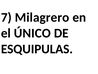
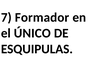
Milagrero: Milagrero -> Formador (42, 17)
